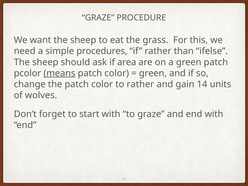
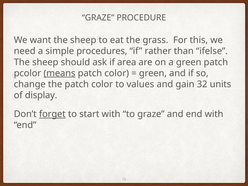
to rather: rather -> values (140, 84)
14: 14 -> 32 (202, 84)
wolves: wolves -> display (41, 95)
forget underline: none -> present (52, 114)
